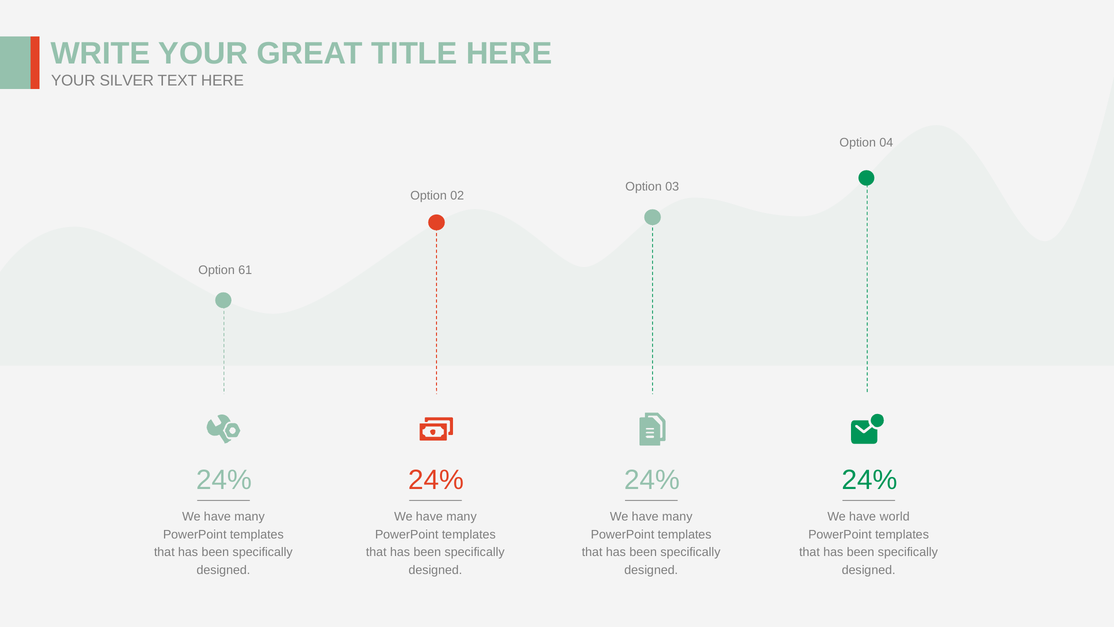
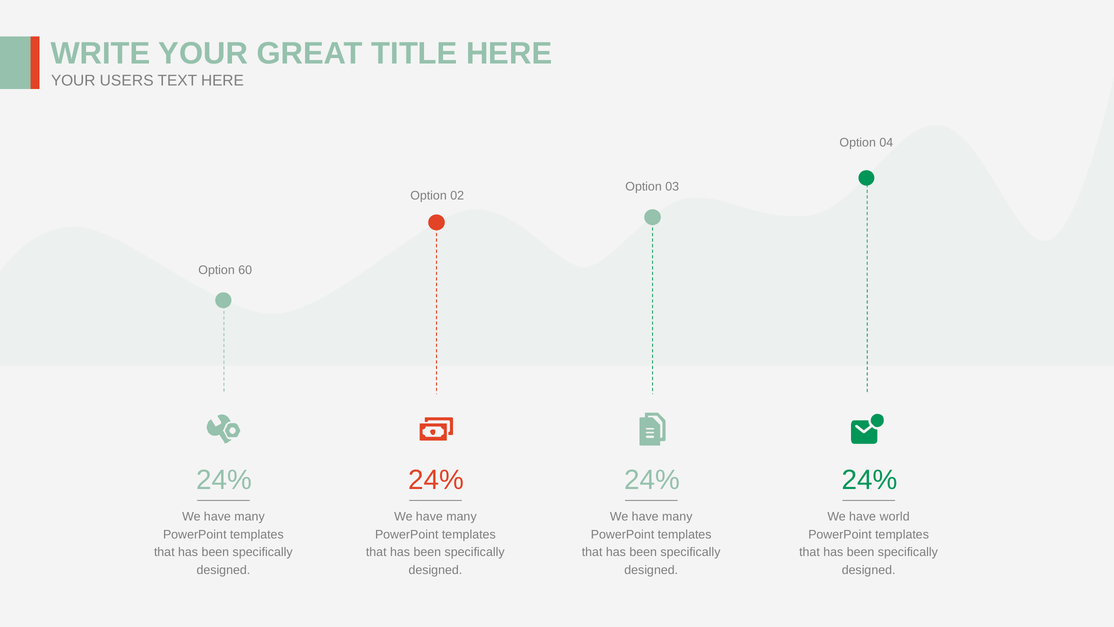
SILVER: SILVER -> USERS (127, 80)
61: 61 -> 60 (245, 270)
